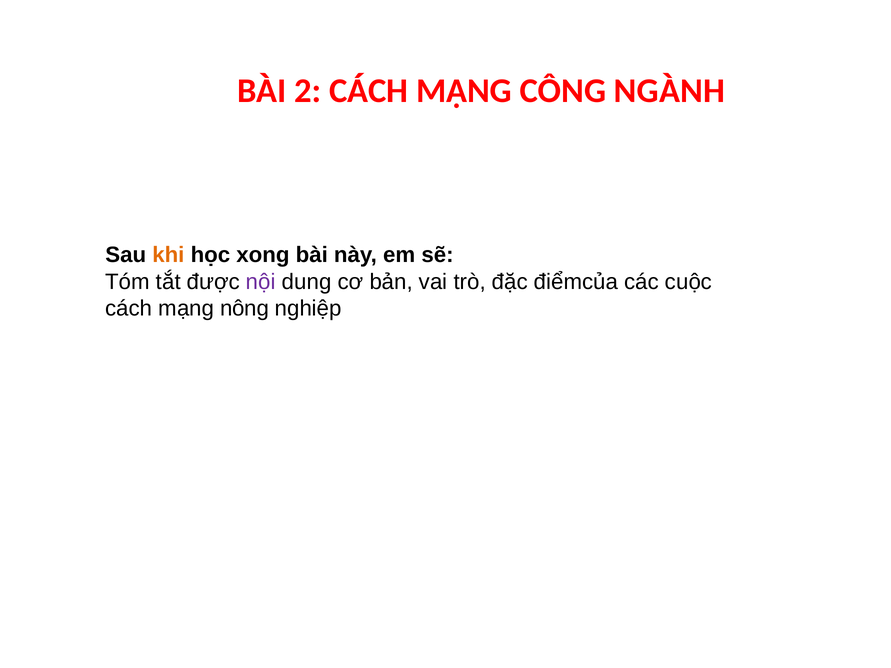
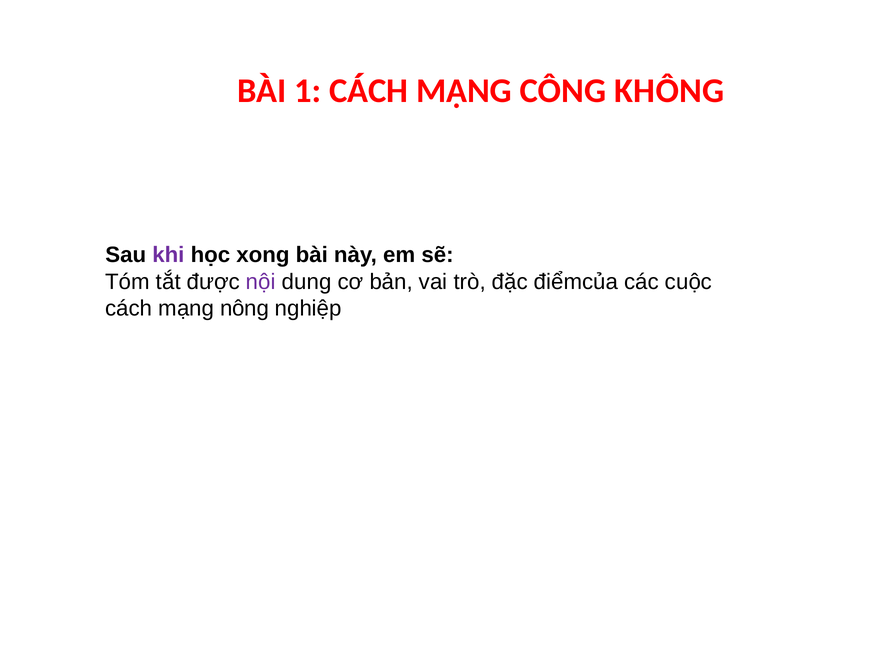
2: 2 -> 1 (308, 91)
NGÀNH: NGÀNH -> KHÔNG (669, 91)
khi colour: orange -> purple (168, 255)
